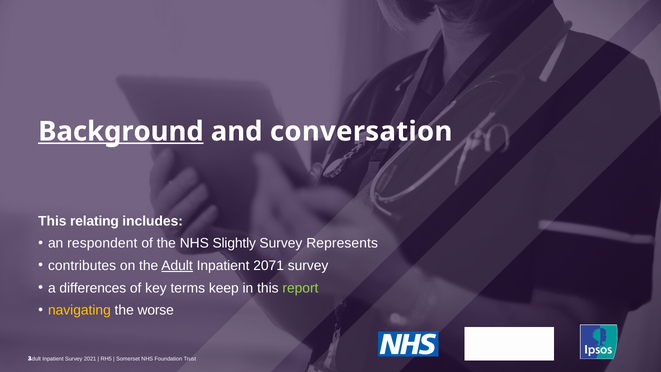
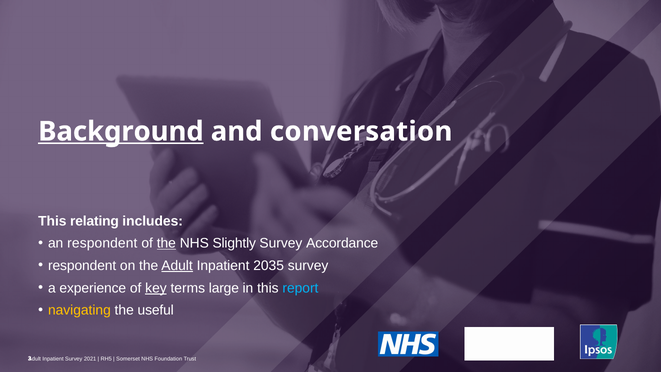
the underline: none -> present (166, 243)
Represents: Represents -> Accordance (342, 243)
contributes: contributes -> respondent (82, 265)
2071: 2071 -> 2035 (269, 265)
differences: differences -> experience (93, 288)
key underline: none -> present (156, 288)
keep: keep -> large (224, 288)
report colour: light green -> light blue (300, 288)
worse: worse -> useful (156, 310)
